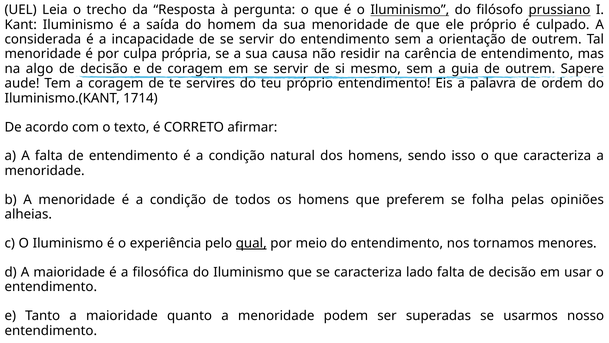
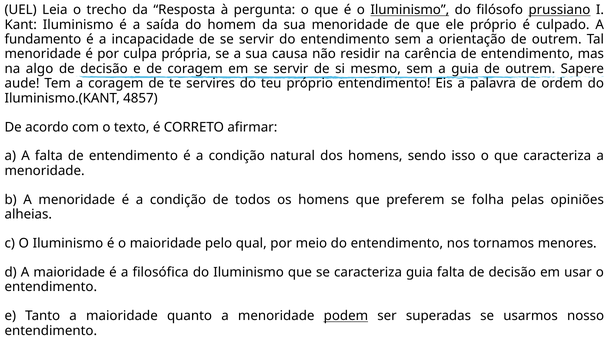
considerada: considerada -> fundamento (43, 39)
1714: 1714 -> 4857 (140, 98)
o experiência: experiência -> maioridade (166, 243)
qual underline: present -> none (251, 243)
caracteriza lado: lado -> guia (420, 272)
podem underline: none -> present (346, 316)
